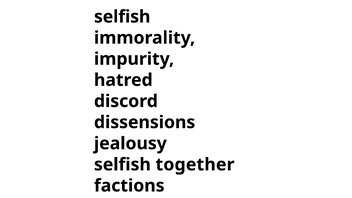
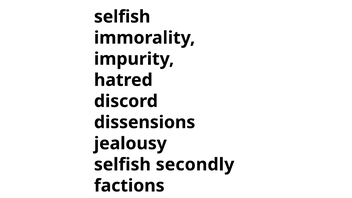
together: together -> secondly (195, 165)
